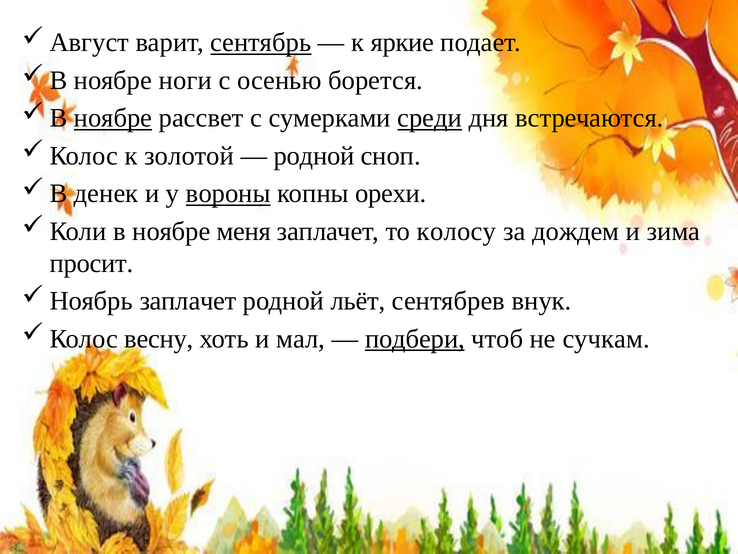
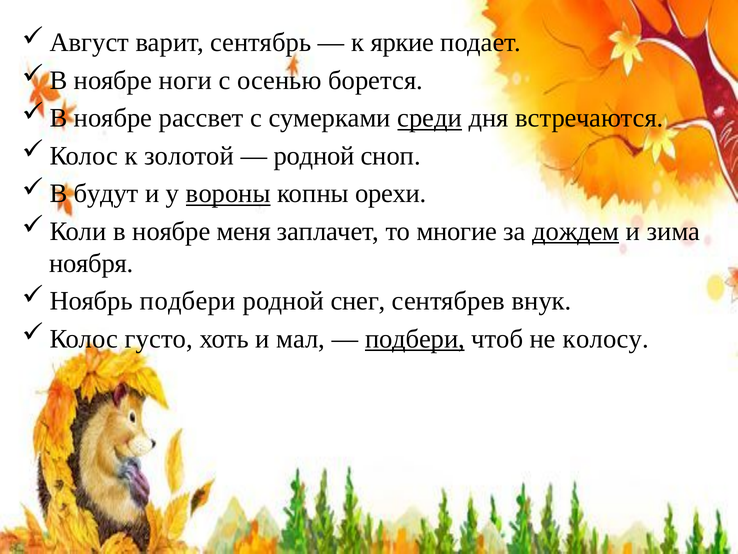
сентябрь underline: present -> none (261, 43)
ноябре underline: present -> none (113, 118)
денек: денек -> будут (106, 193)
колосу: колосу -> многие (457, 231)
дождем underline: none -> present (576, 231)
просит: просит -> ноября (91, 263)
заплачет: заплачет -> подбери (188, 301)
льёт: льёт -> снег (358, 301)
весну: весну -> густо (159, 339)
сучкам: сучкам -> колосу (606, 339)
